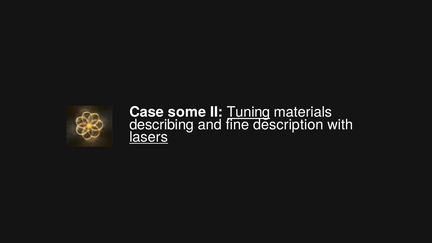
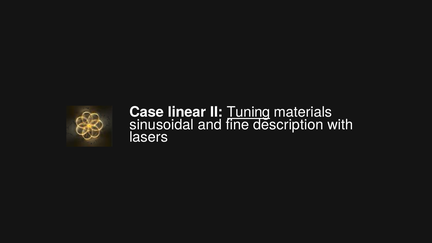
some: some -> linear (187, 112)
describing: describing -> sinusoidal (162, 125)
lasers underline: present -> none (149, 137)
